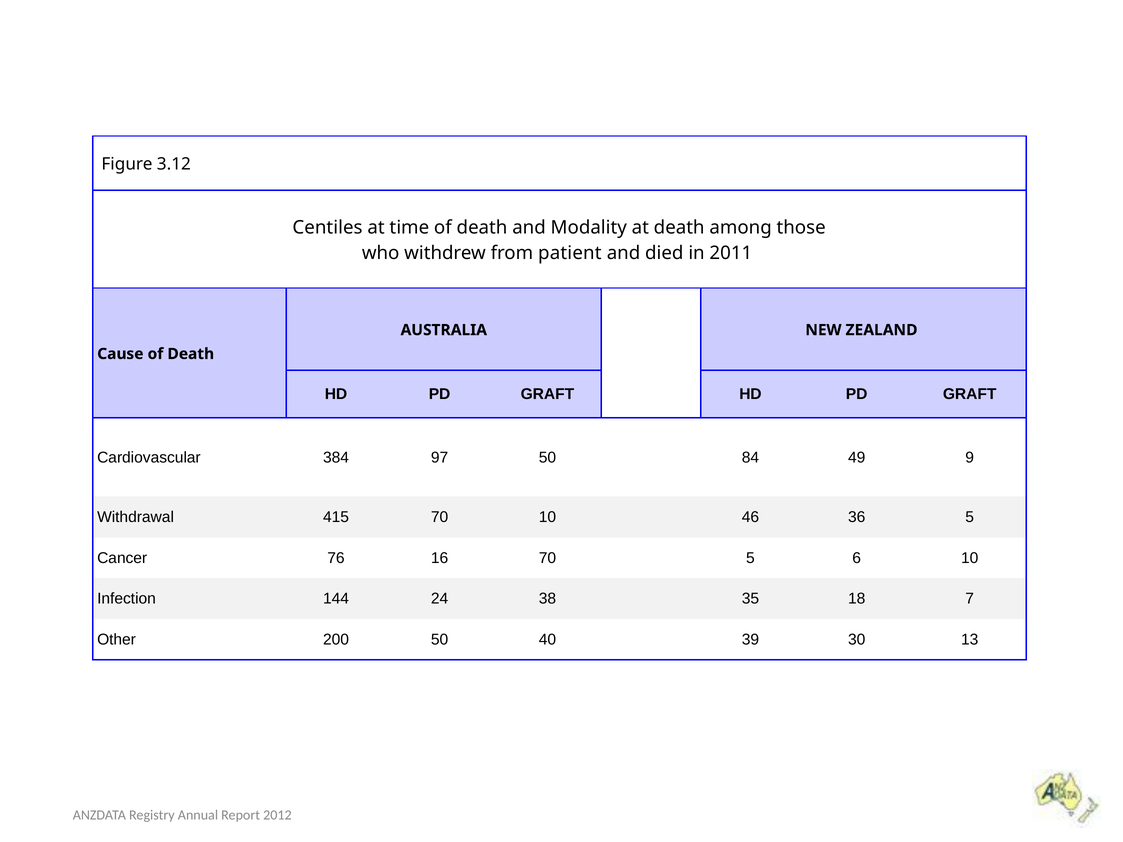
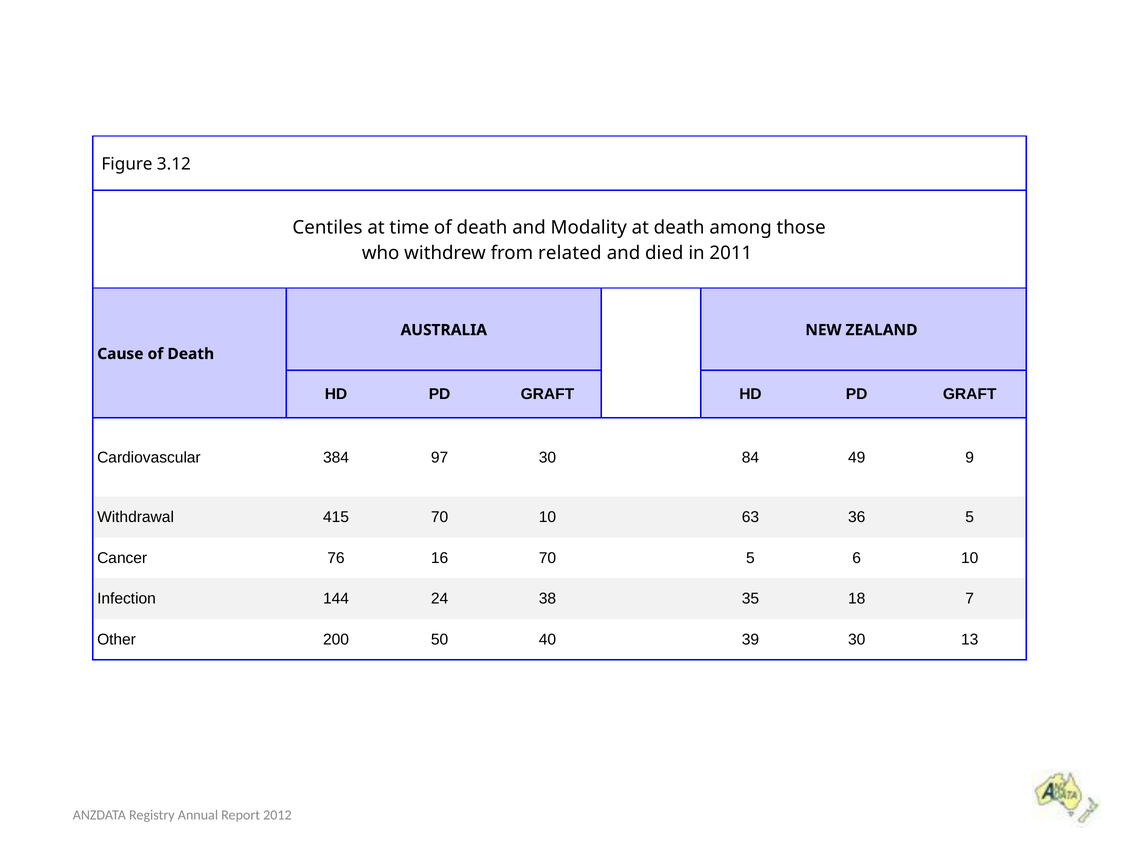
patient: patient -> related (570, 253)
97 50: 50 -> 30 (547, 458)
46: 46 -> 63 (750, 517)
